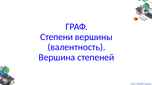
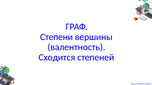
Вершина: Вершина -> Сходится (57, 58)
